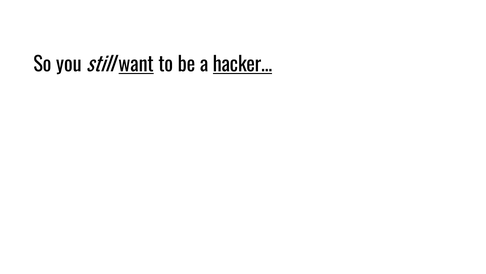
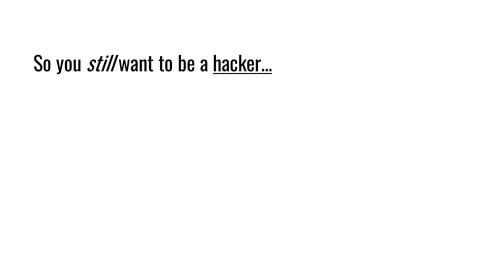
want underline: present -> none (136, 65)
